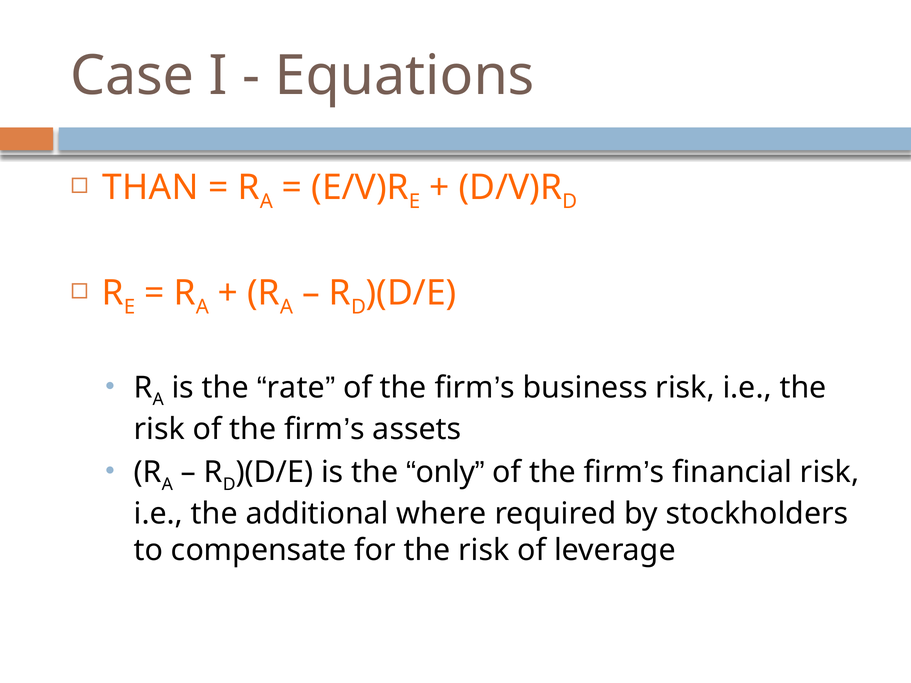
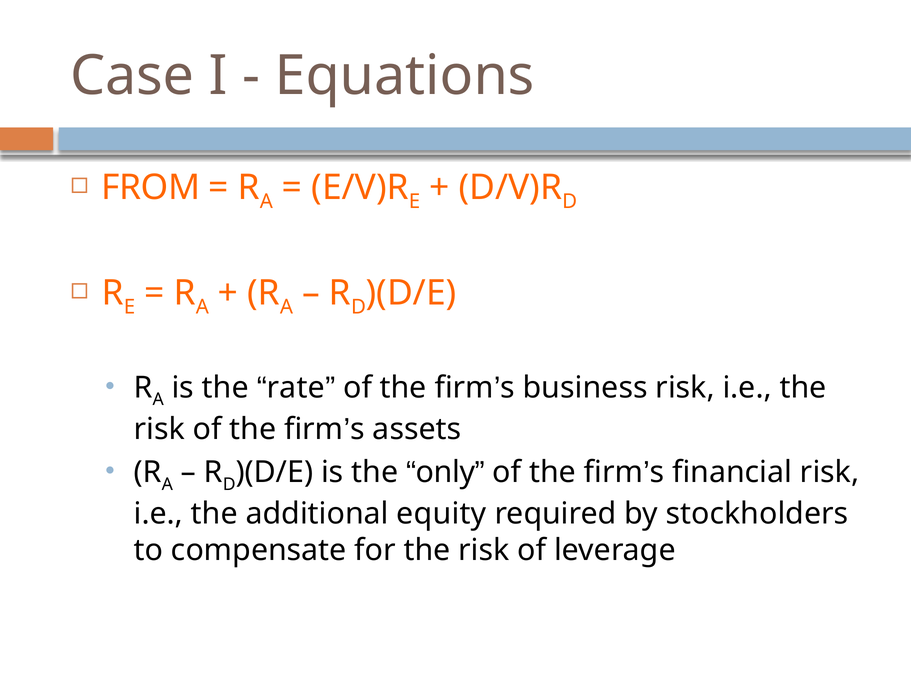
THAN: THAN -> FROM (151, 188)
where: where -> equity (441, 514)
